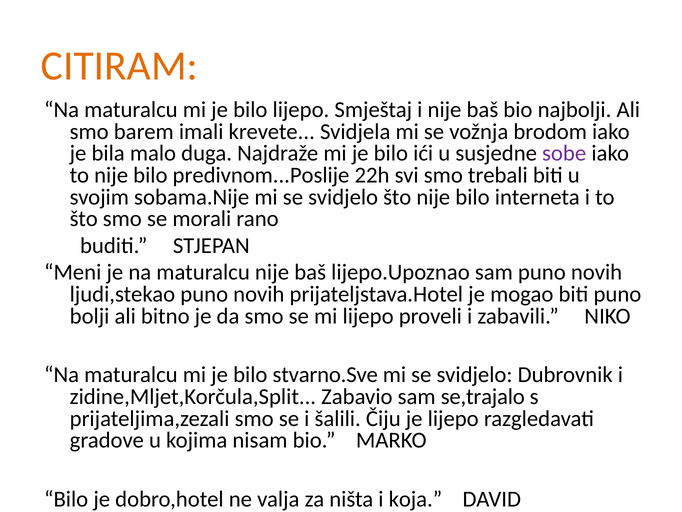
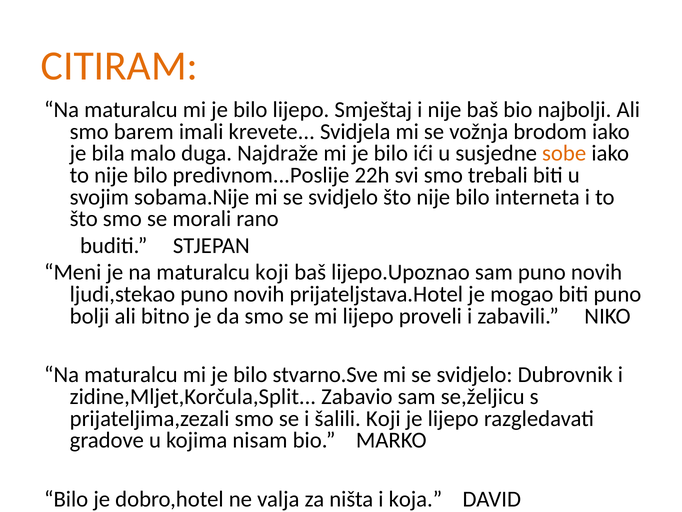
sobe colour: purple -> orange (564, 153)
maturalcu nije: nije -> koji (272, 272)
se,trajalo: se,trajalo -> se,željicu (483, 396)
šalili Čiju: Čiju -> Koji (383, 418)
